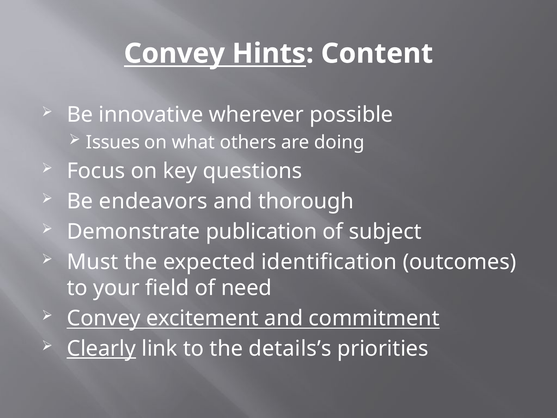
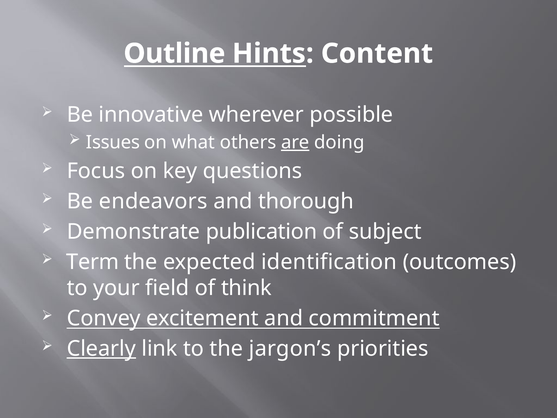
Convey: Convey -> Outline (174, 53)
are underline: none -> present (295, 142)
Must: Must -> Term (93, 262)
need: need -> think (246, 288)
details’s: details’s -> jargon’s (290, 348)
